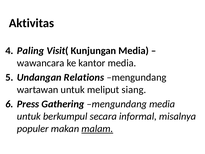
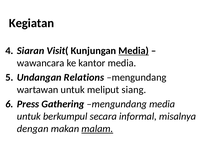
Aktivitas: Aktivitas -> Kegiatan (32, 23)
Paling: Paling -> Siaran (31, 51)
Media underline: none -> present (134, 51)
populer: populer -> dengan (33, 129)
